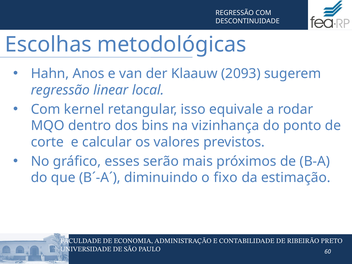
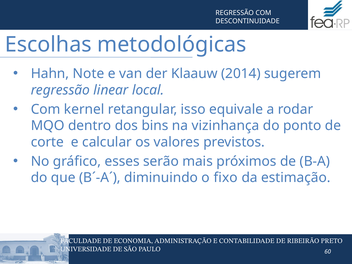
Anos: Anos -> Note (88, 74)
2093: 2093 -> 2014 (241, 74)
